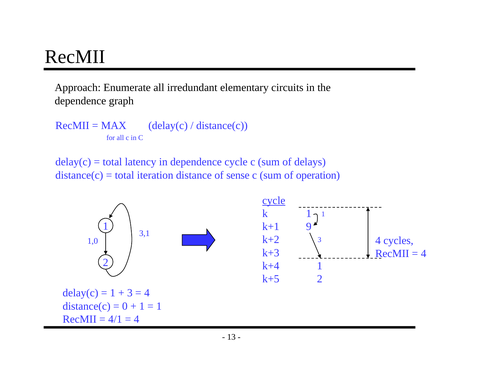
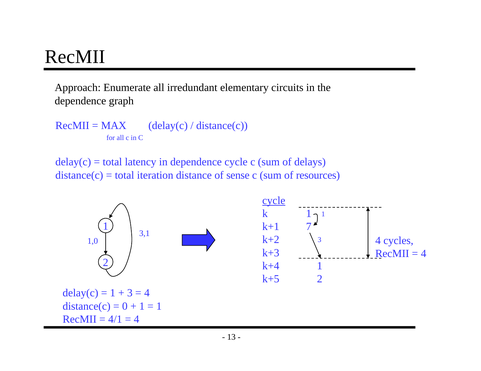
operation: operation -> resources (318, 175)
9: 9 -> 7 (309, 227)
